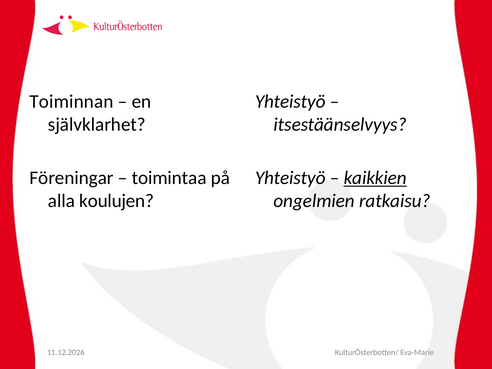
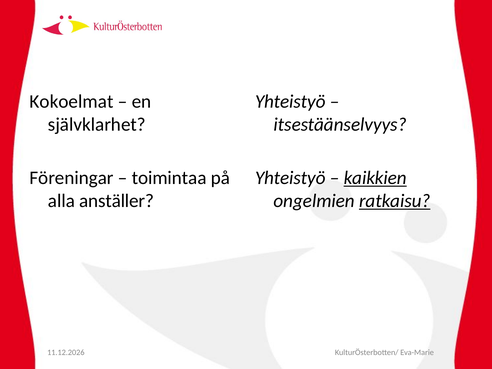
Toiminnan: Toiminnan -> Kokoelmat (72, 101)
koulujen: koulujen -> anställer (117, 201)
ratkaisu underline: none -> present (395, 201)
